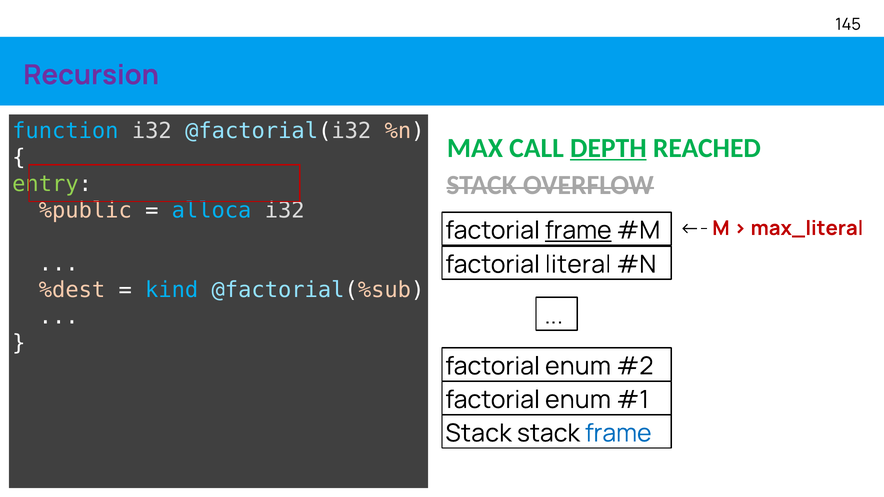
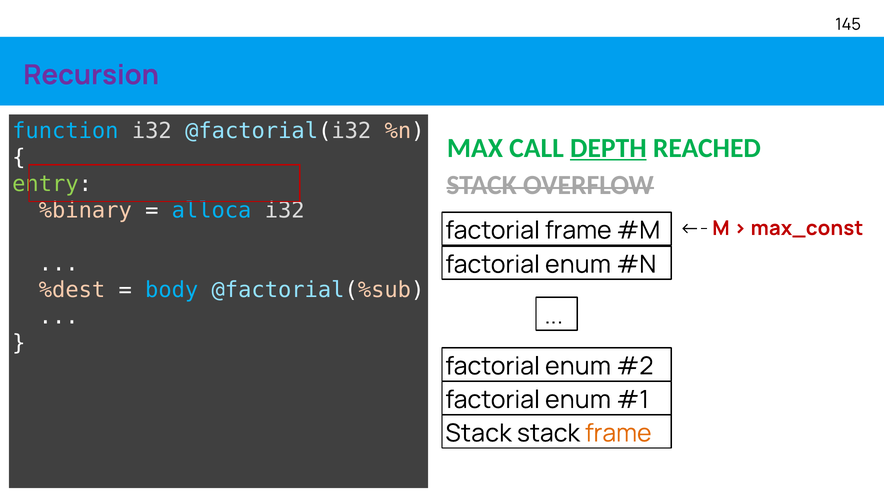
%public: %public -> %binary (85, 210)
frame underline: present -> none (578, 230)
max_literal: max_literal -> max_const (807, 228)
literal: literal -> enum (578, 265)
kind: kind -> body (172, 290)
frame colour: blue -> orange (618, 433)
